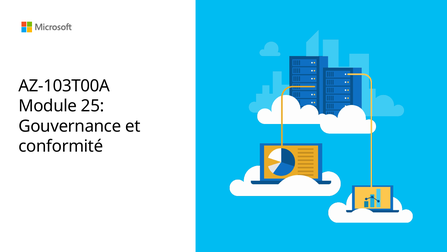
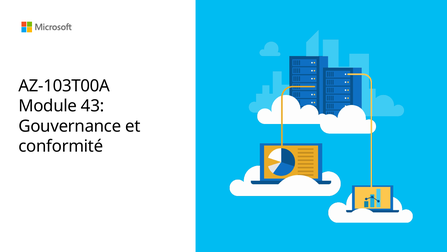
25: 25 -> 43 (93, 106)
